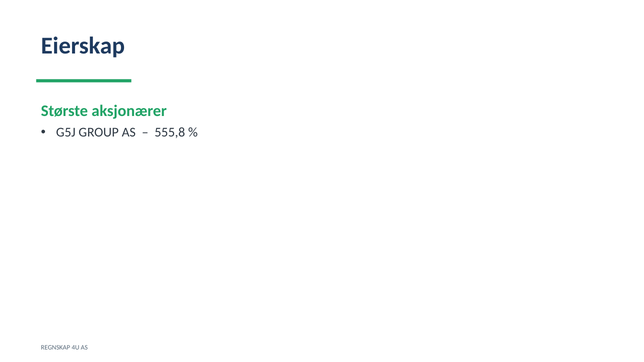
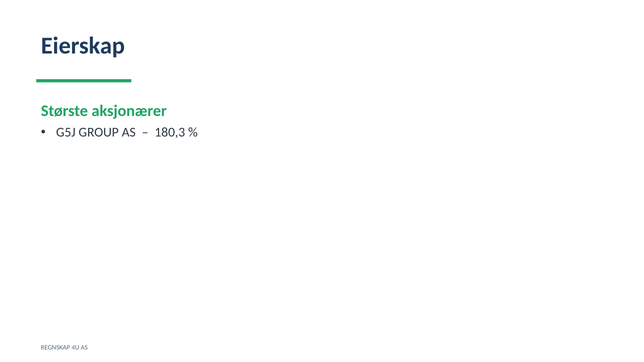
555,8: 555,8 -> 180,3 (170, 132)
